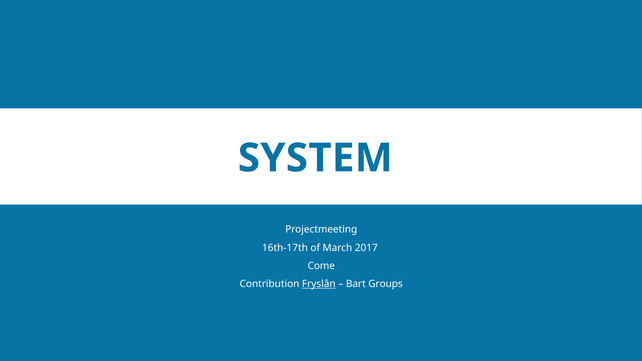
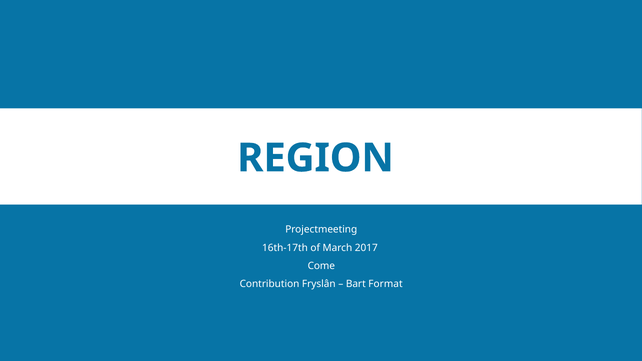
SYSTEM: SYSTEM -> REGION (316, 158)
Fryslân underline: present -> none (319, 284)
Groups: Groups -> Format (386, 284)
